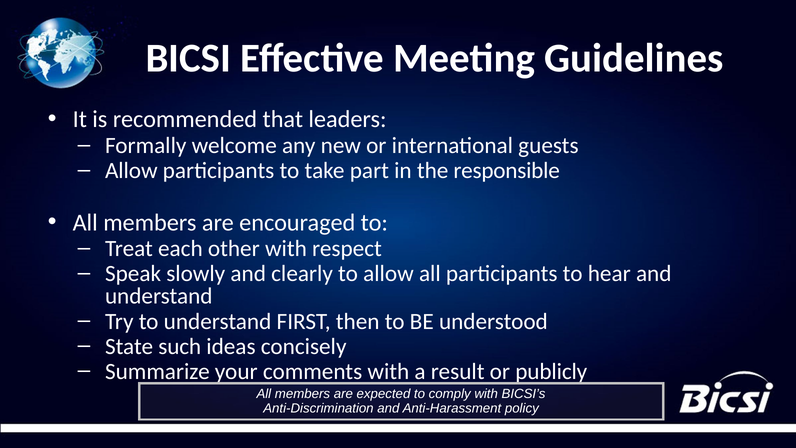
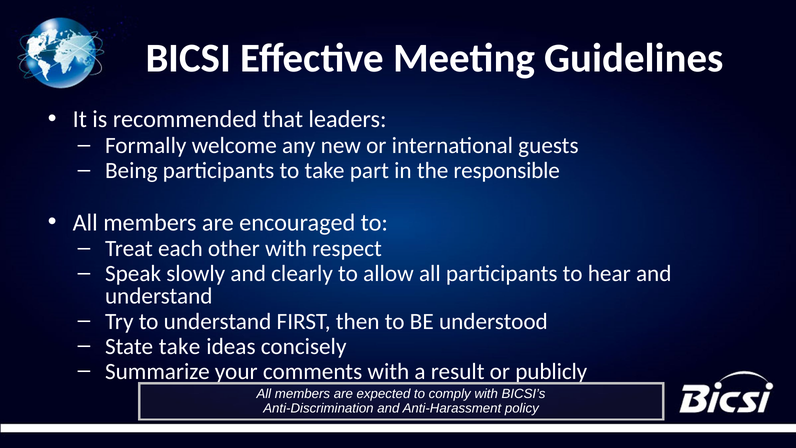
Allow: Allow -> Being (131, 171)
State such: such -> take (180, 346)
